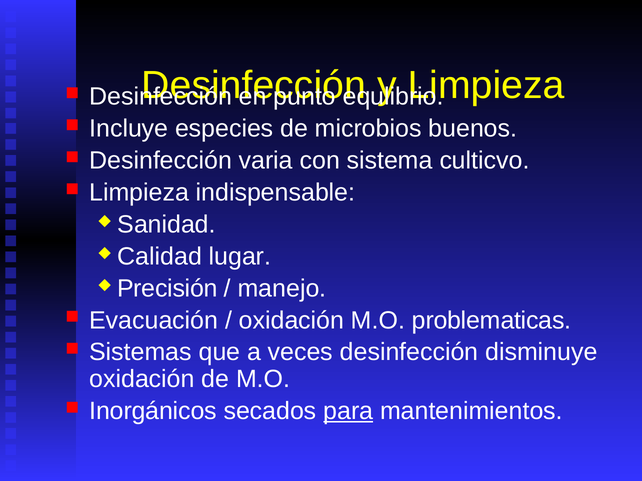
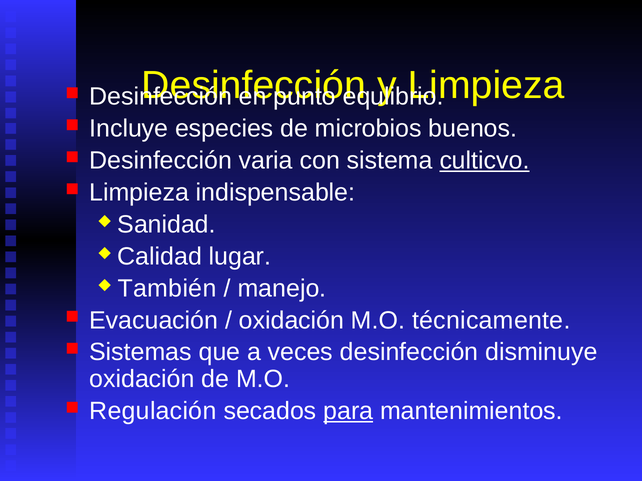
culticvo underline: none -> present (485, 161)
Precisión: Precisión -> También (167, 289)
problematicas: problematicas -> técnicamente (491, 321)
Inorgánicos: Inorgánicos -> Regulación (153, 412)
